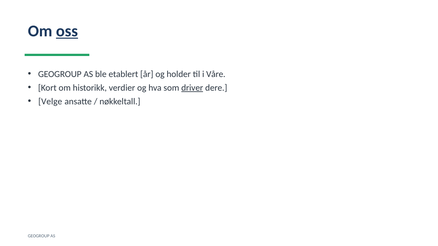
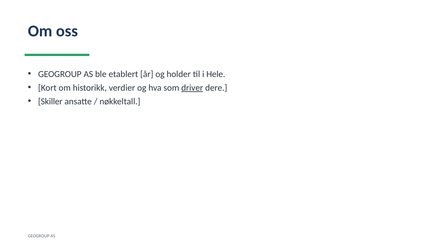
oss underline: present -> none (67, 31)
Våre: Våre -> Hele (216, 74)
Velge: Velge -> Skiller (50, 102)
